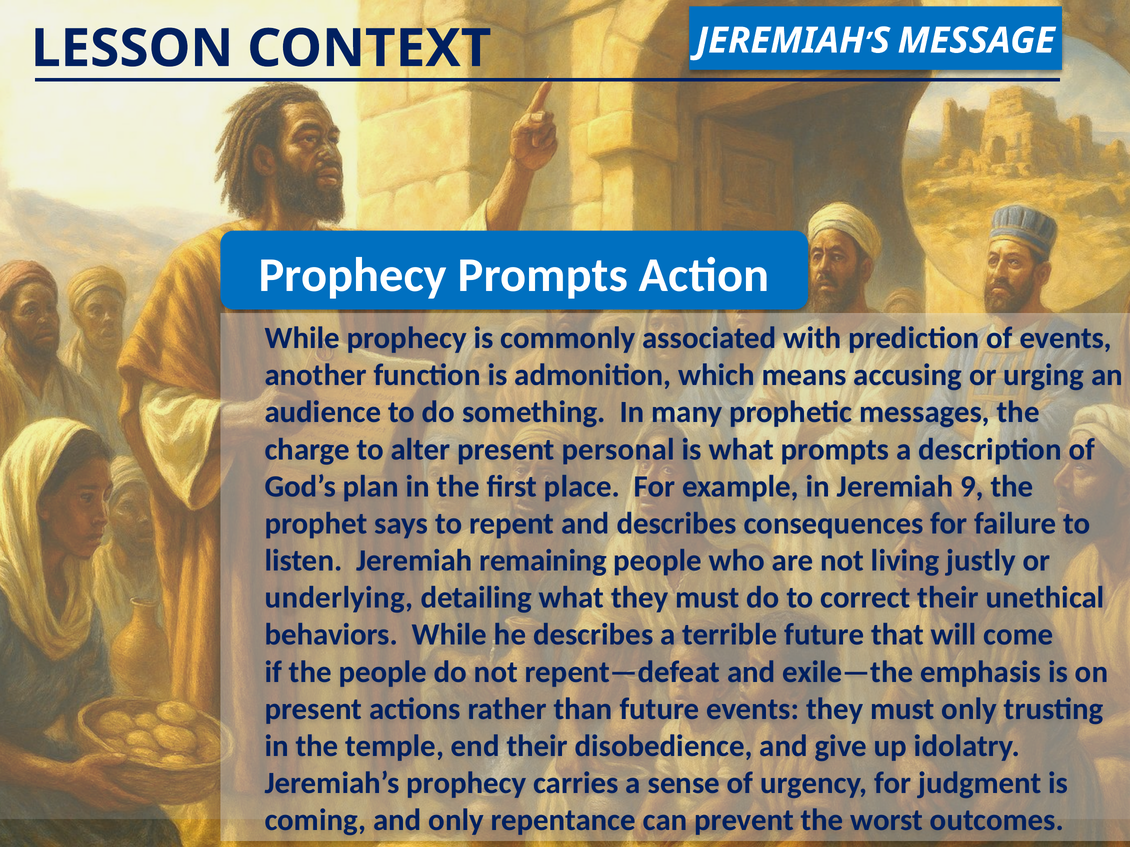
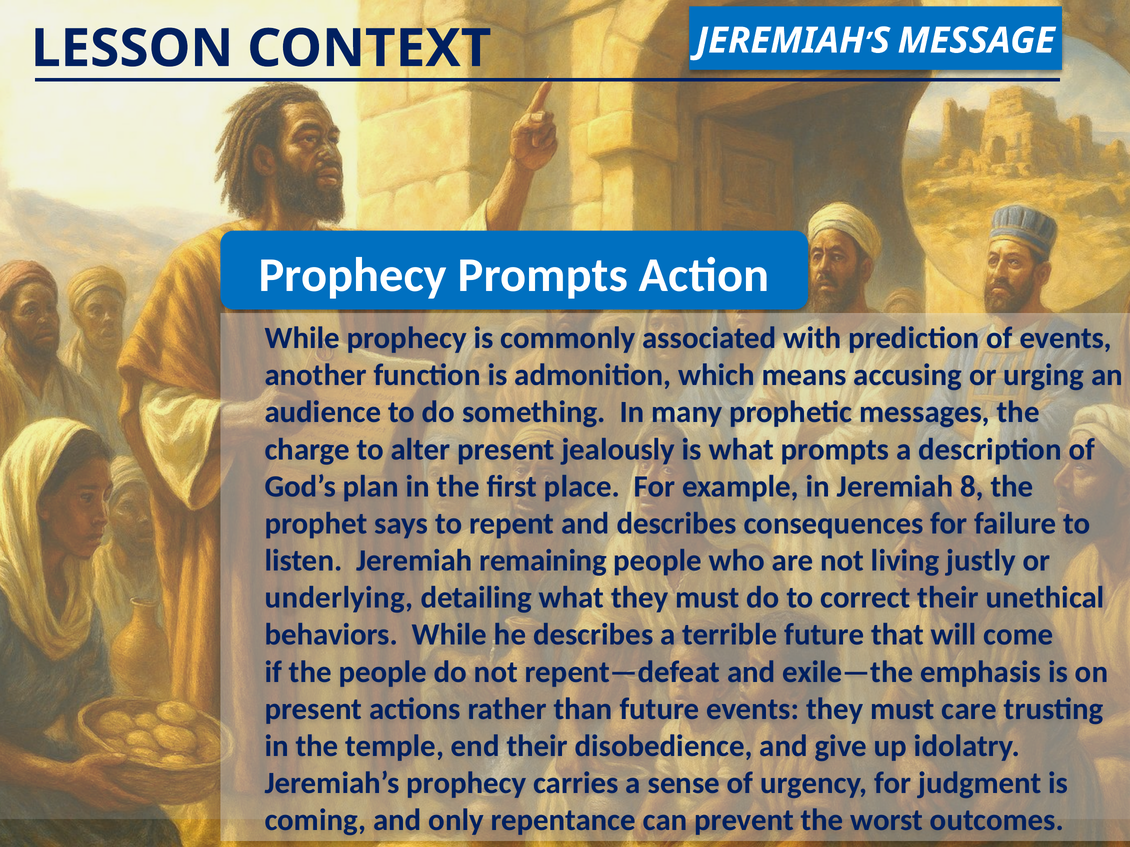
personal: personal -> jealously (618, 450)
9: 9 -> 8 (972, 487)
must only: only -> care (969, 709)
